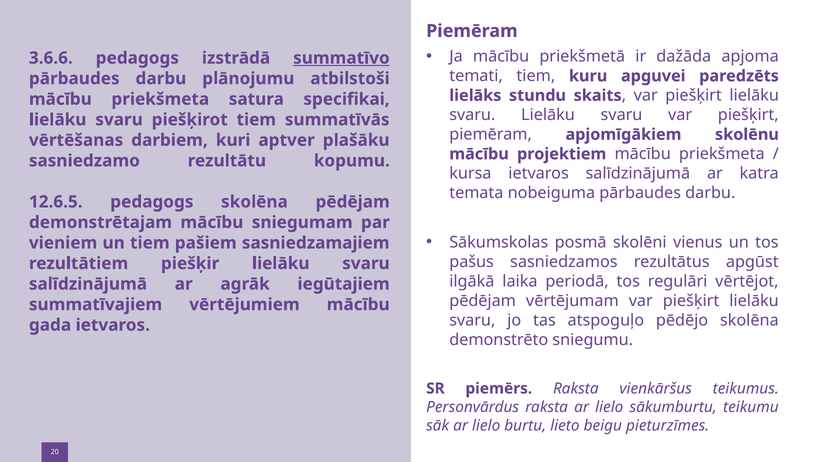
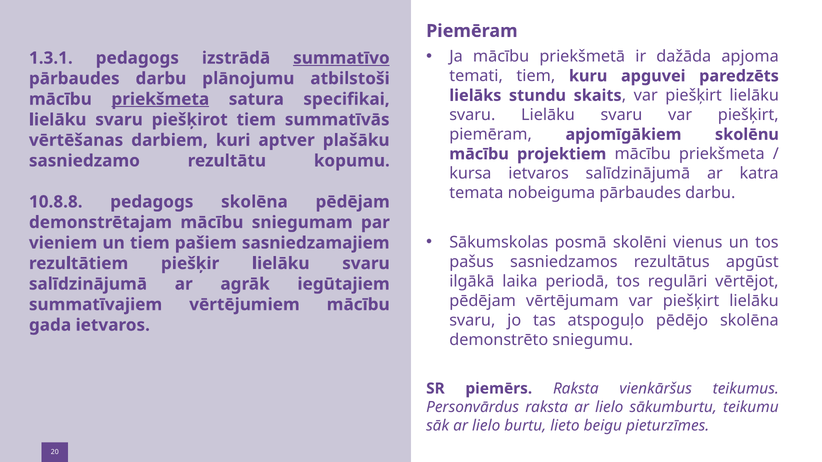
3.6.6: 3.6.6 -> 1.3.1 (51, 58)
priekšmeta underline: none -> present (160, 99)
12.6.5: 12.6.5 -> 10.8.8 (56, 202)
